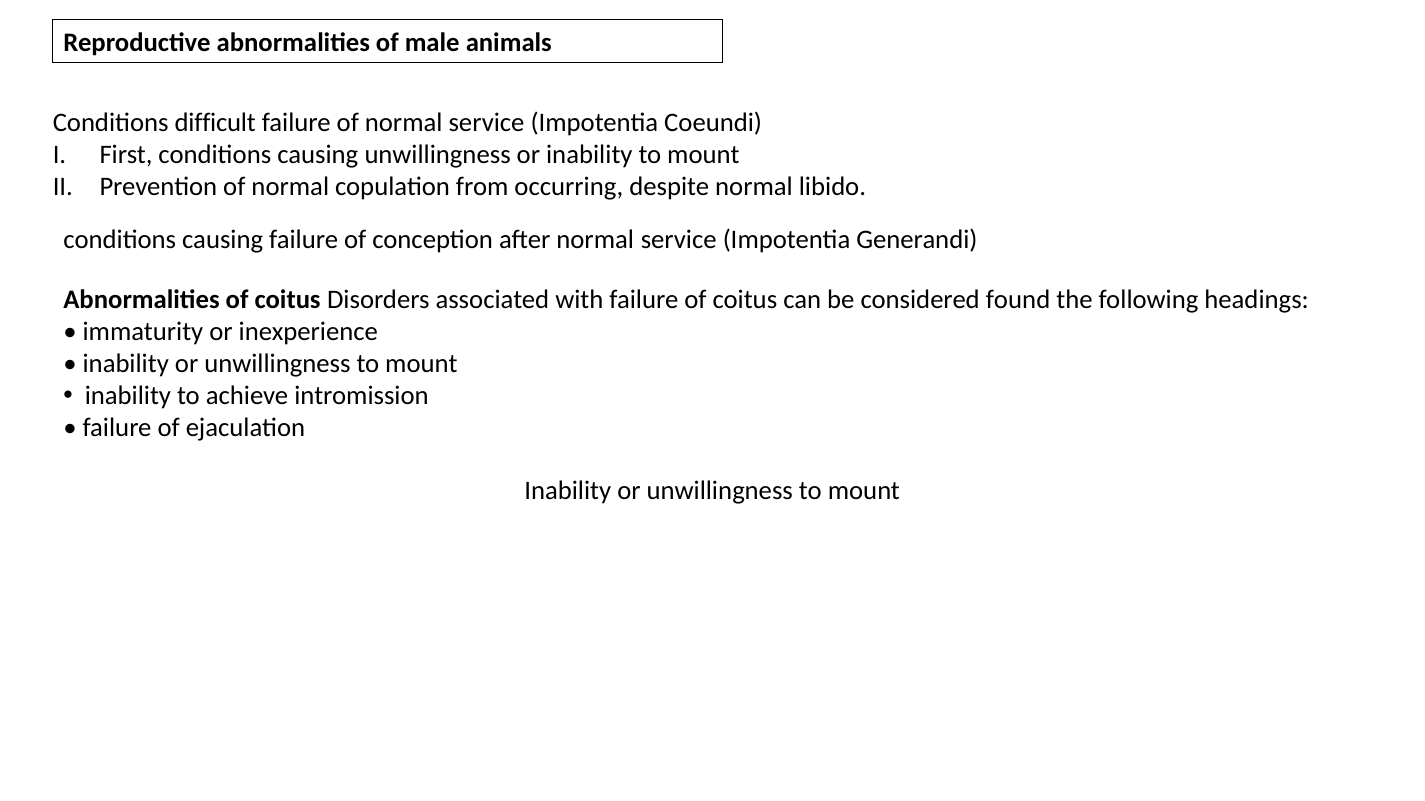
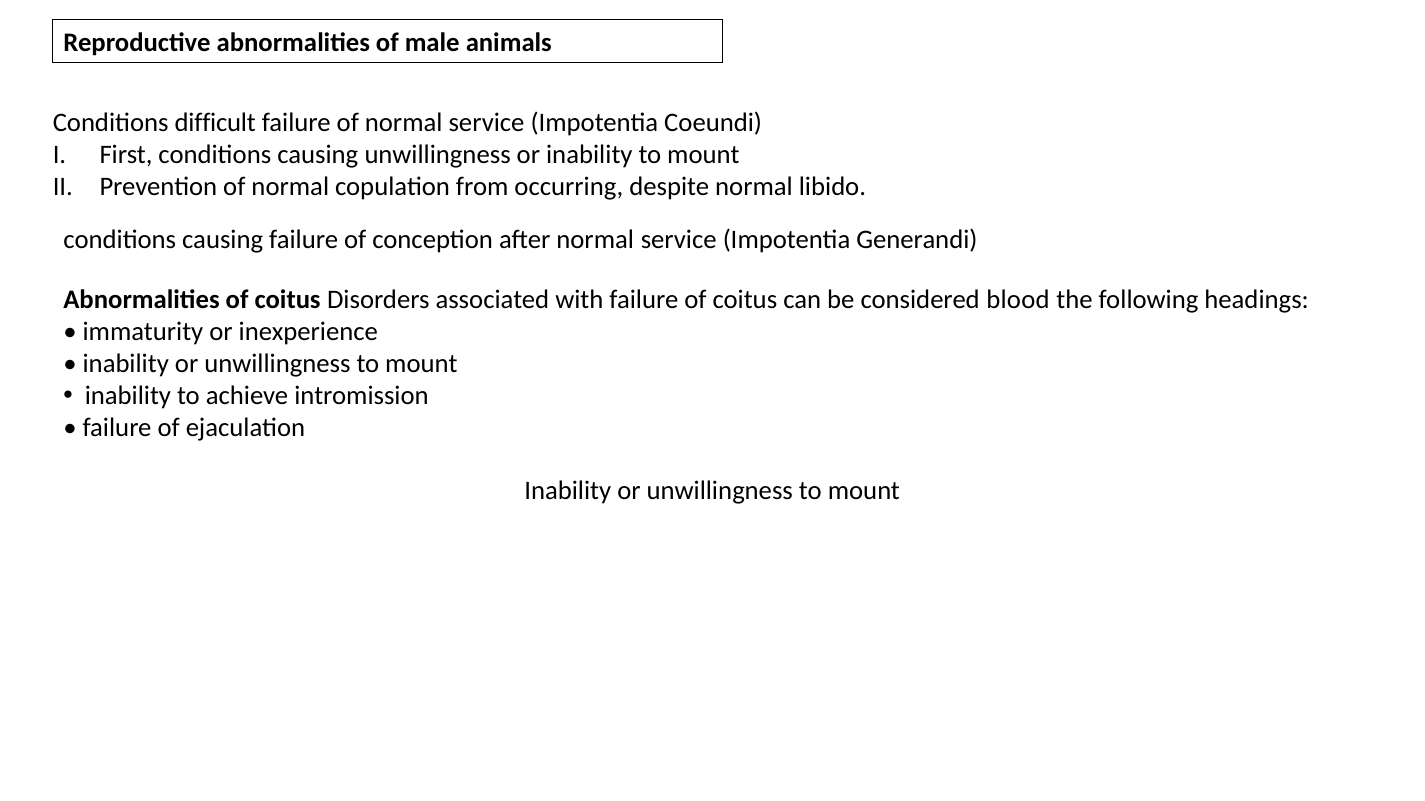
found: found -> blood (1018, 300)
